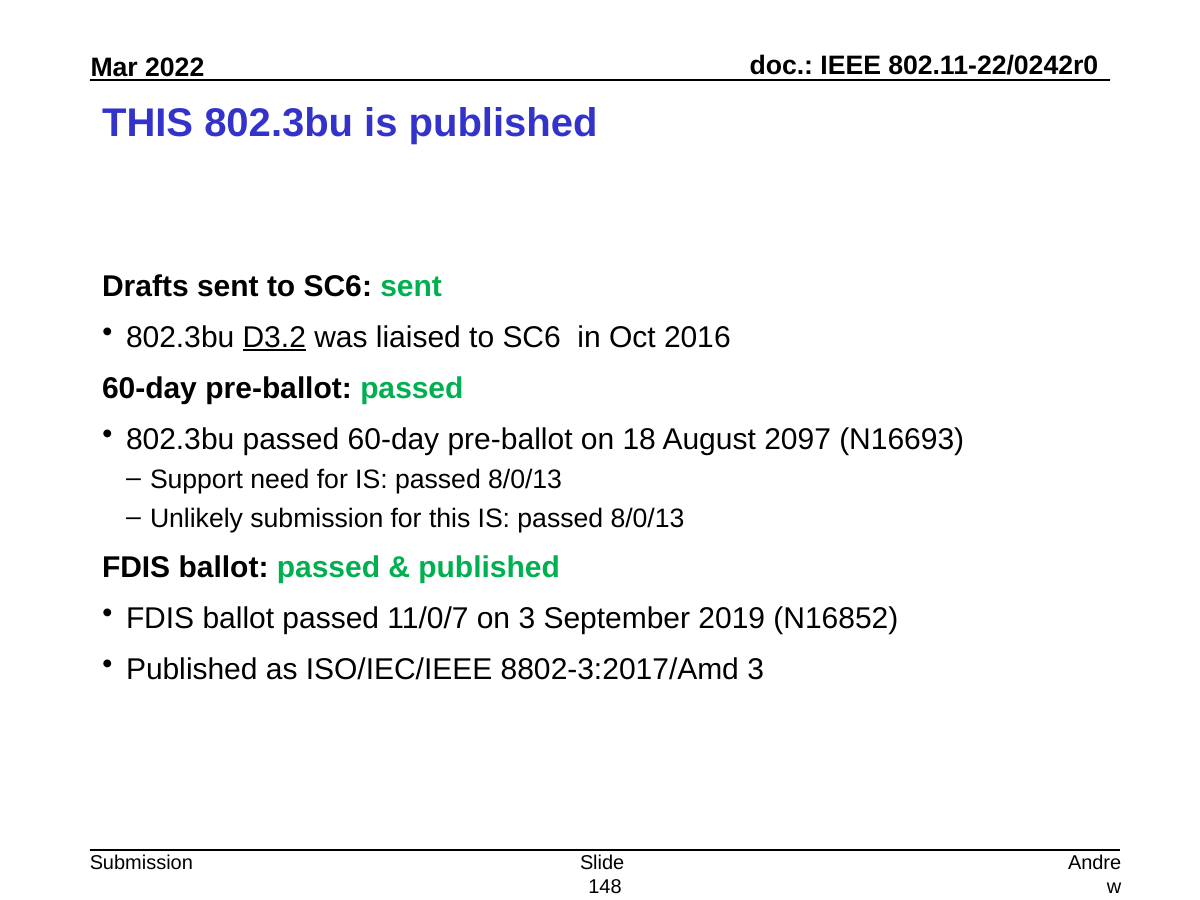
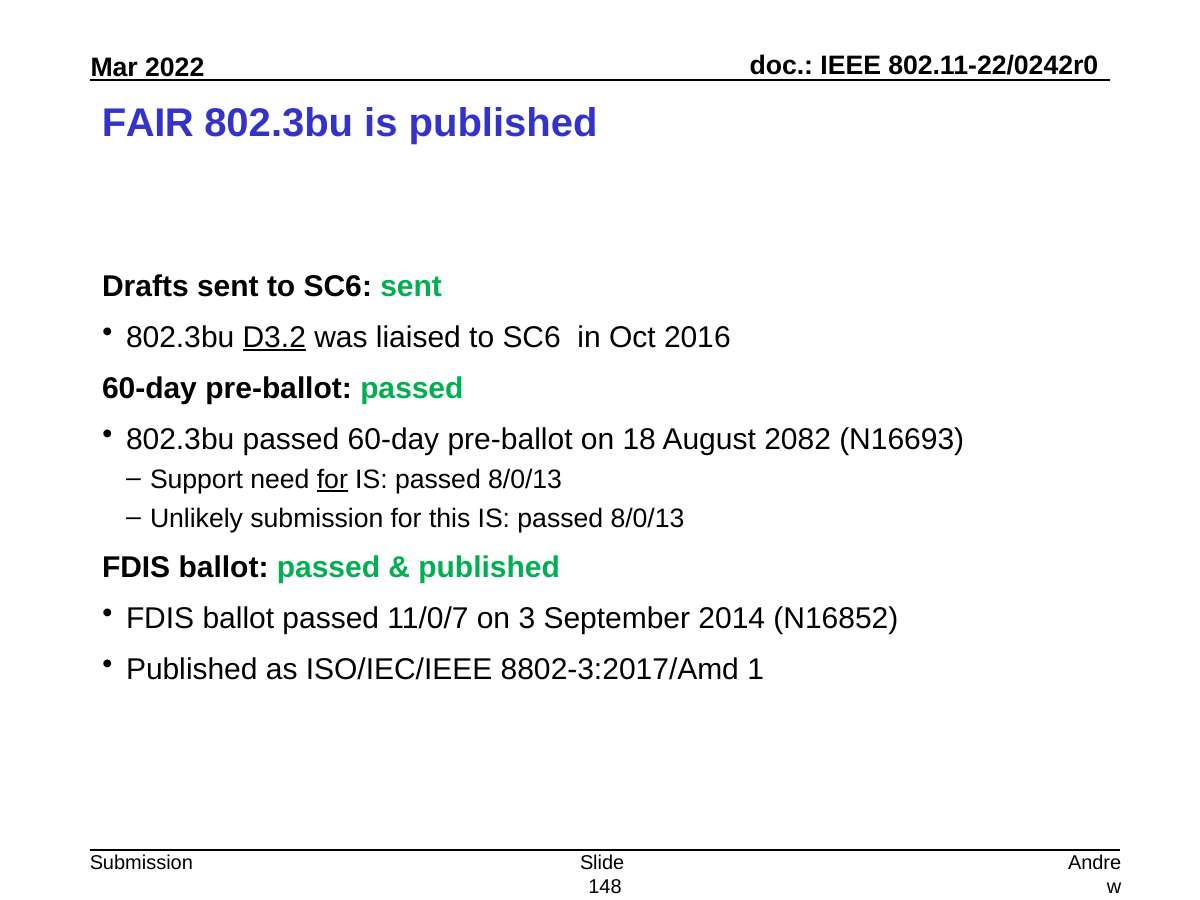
THIS: THIS -> FAIR (148, 123)
2097: 2097 -> 2082 (798, 439)
for underline: none -> present (332, 480)
2019: 2019 -> 2014 (732, 619)
8802-3:2017/Amd 3: 3 -> 1 (756, 670)
